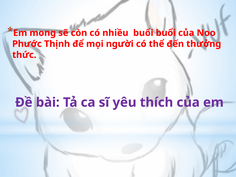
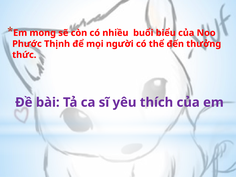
buổi buổi: buổi -> biểu (166, 33)
